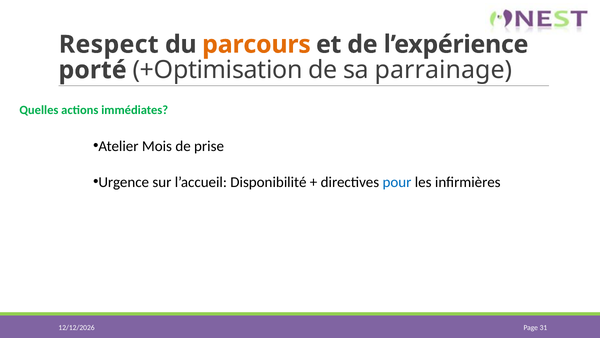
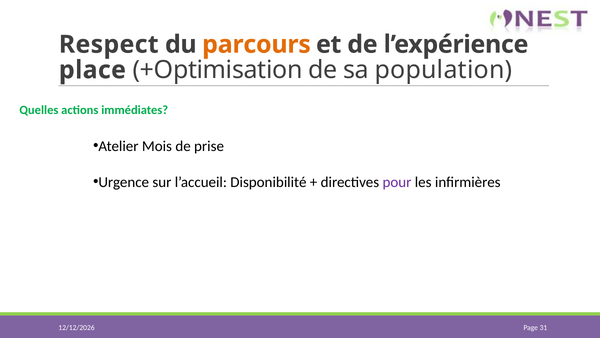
porté: porté -> place (92, 70)
parrainage: parrainage -> population (444, 70)
pour colour: blue -> purple (397, 182)
